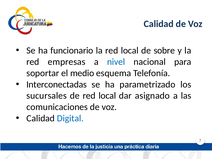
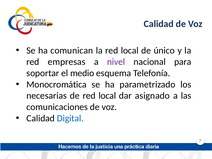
funcionario: funcionario -> comunican (72, 50)
sobre: sobre -> único (164, 50)
nivel colour: blue -> purple (116, 62)
Interconectadas: Interconectadas -> Monocromática (57, 84)
sucursales: sucursales -> necesarias (47, 96)
